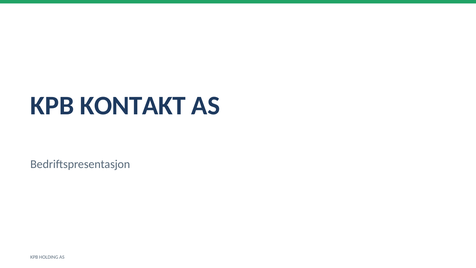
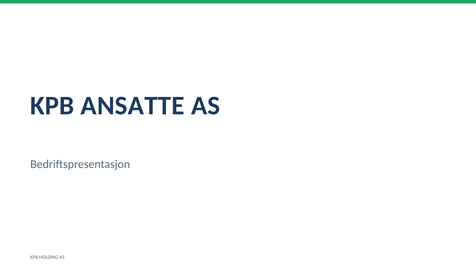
KONTAKT: KONTAKT -> ANSATTE (133, 106)
